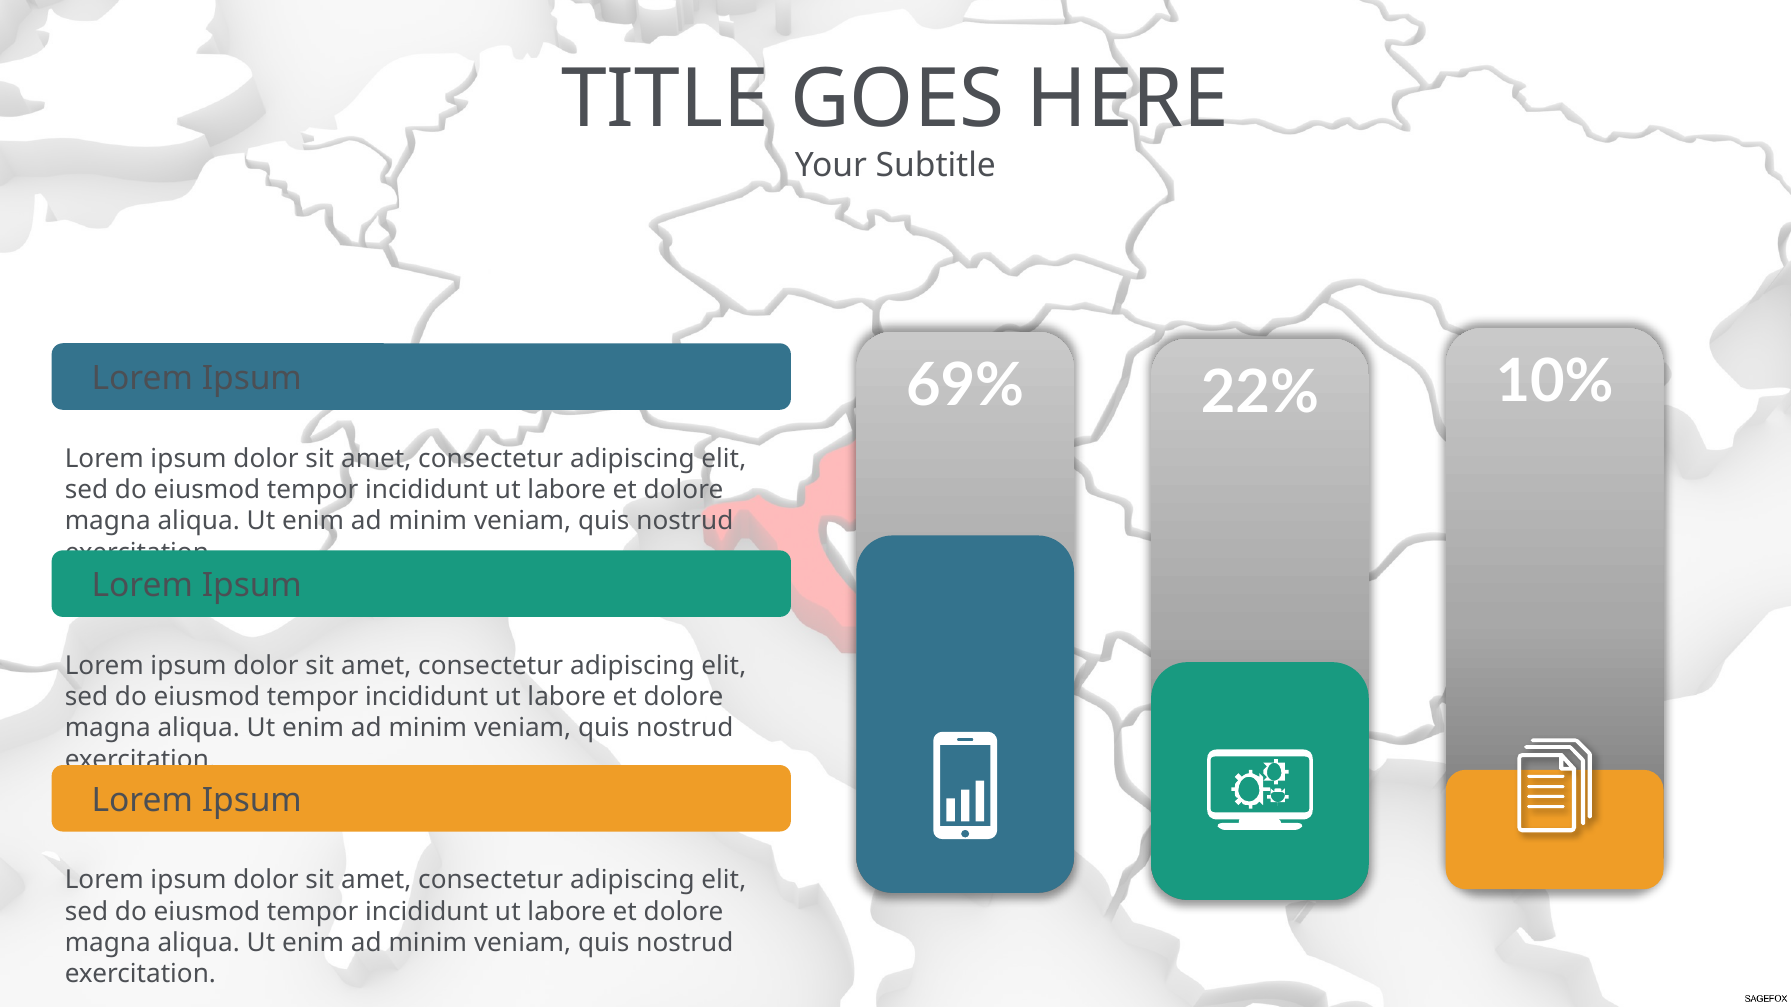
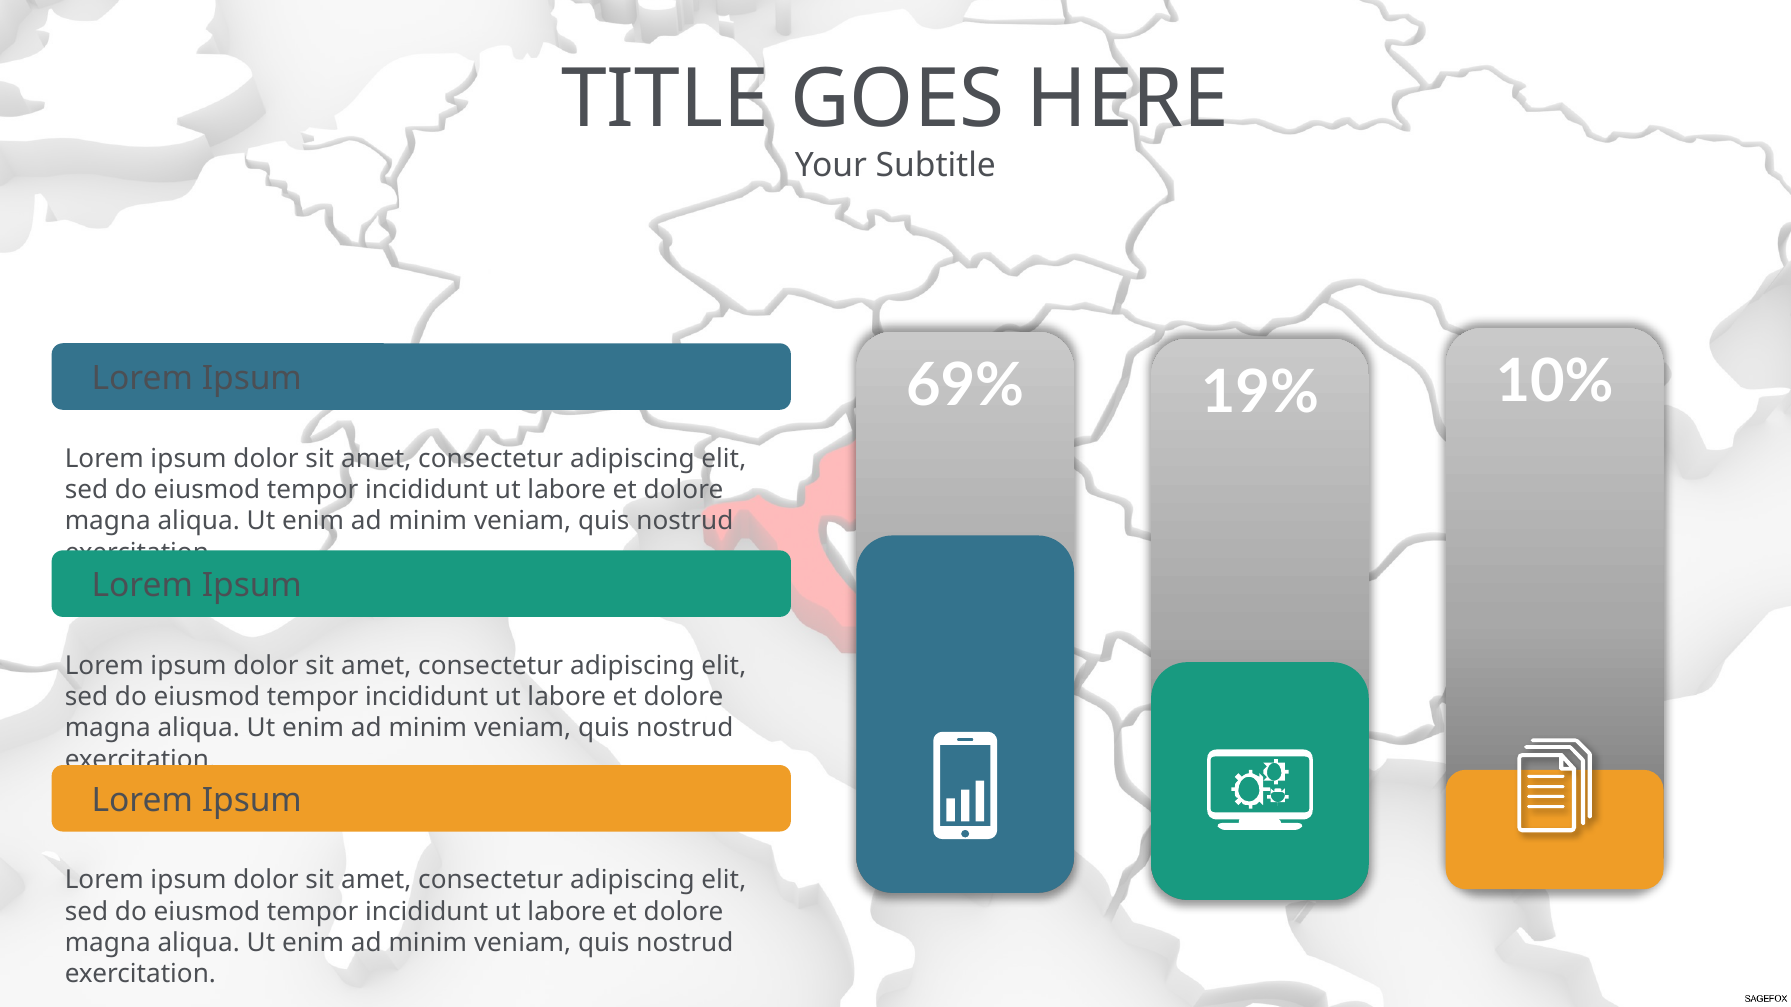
22%: 22% -> 19% (1260, 393)
